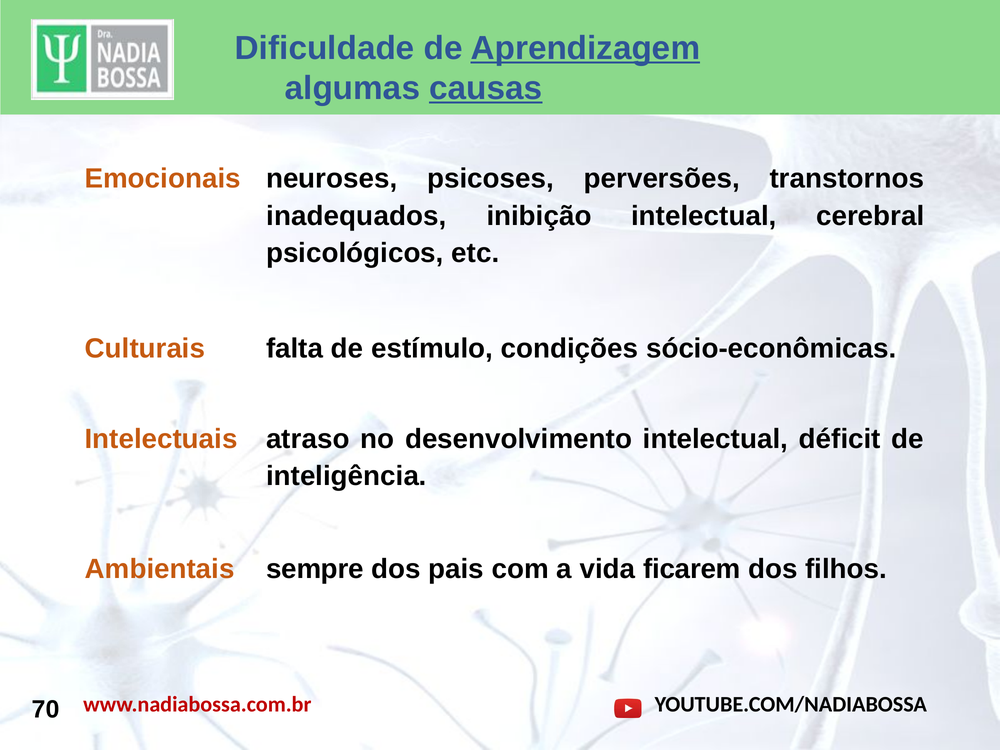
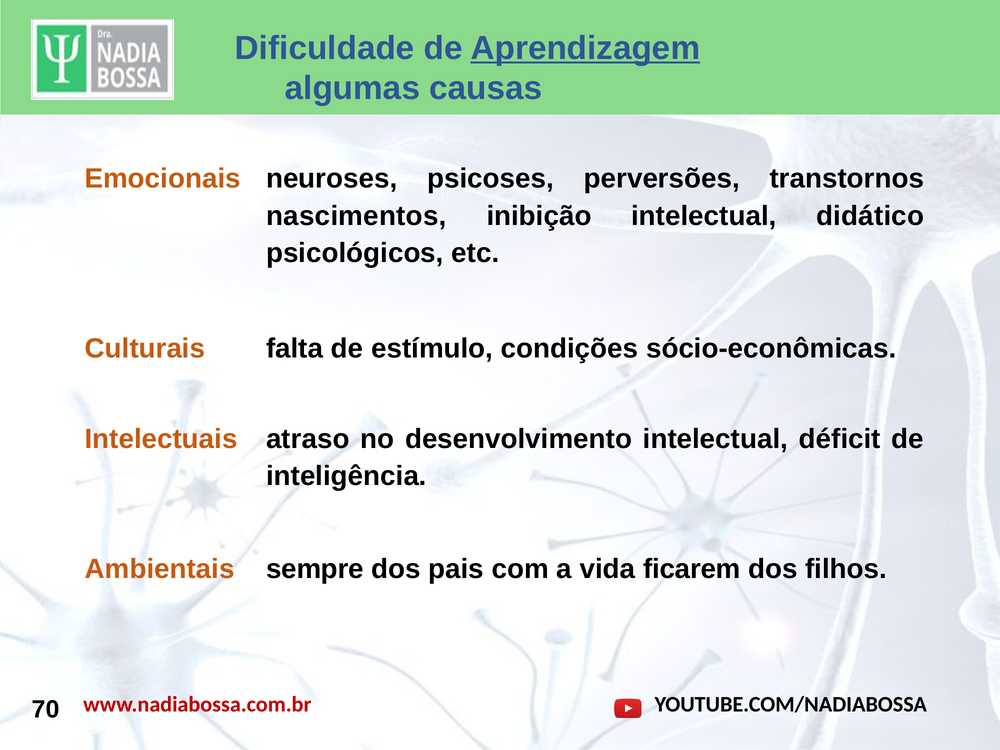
causas underline: present -> none (486, 88)
inadequados: inadequados -> nascimentos (356, 216)
cerebral: cerebral -> didático (870, 216)
